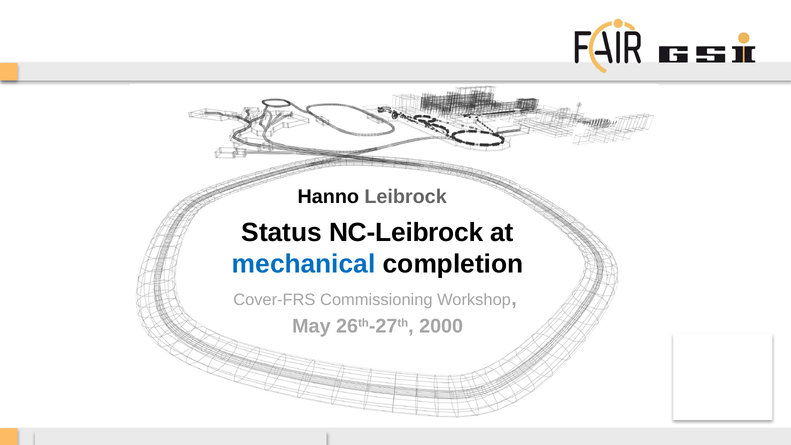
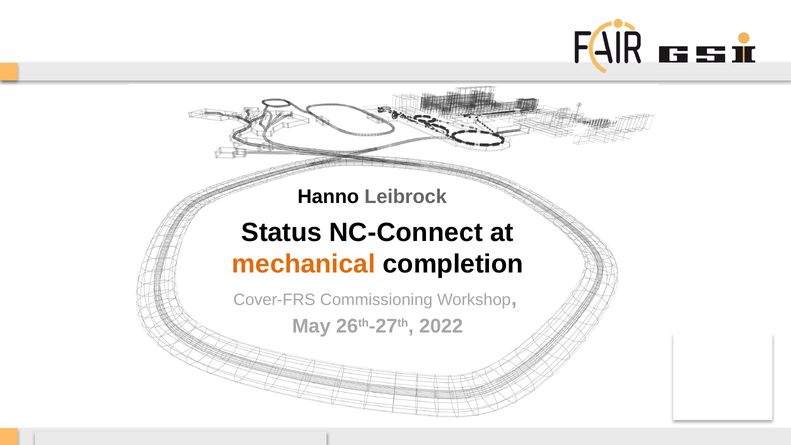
NC-Leibrock: NC-Leibrock -> NC-Connect (406, 233)
mechanical colour: blue -> orange (304, 264)
2000: 2000 -> 2022 (441, 326)
